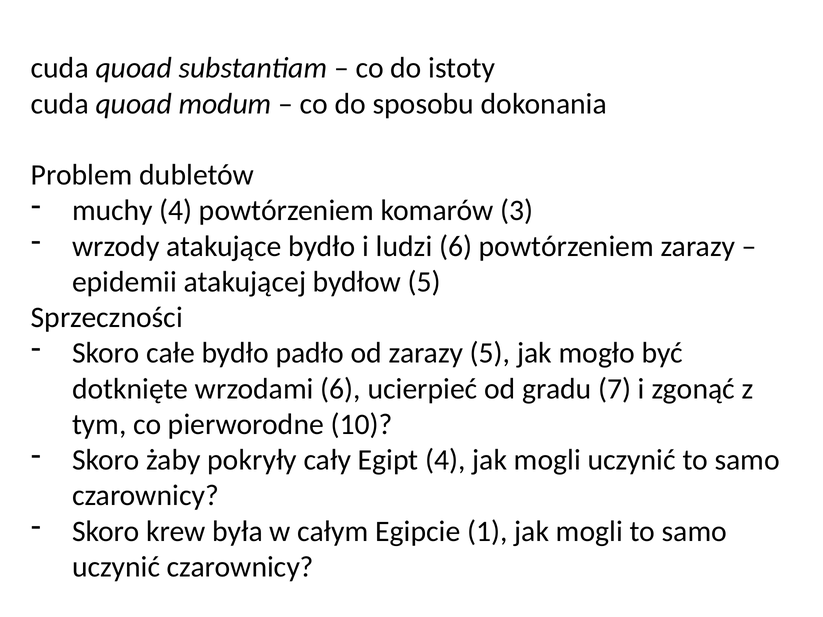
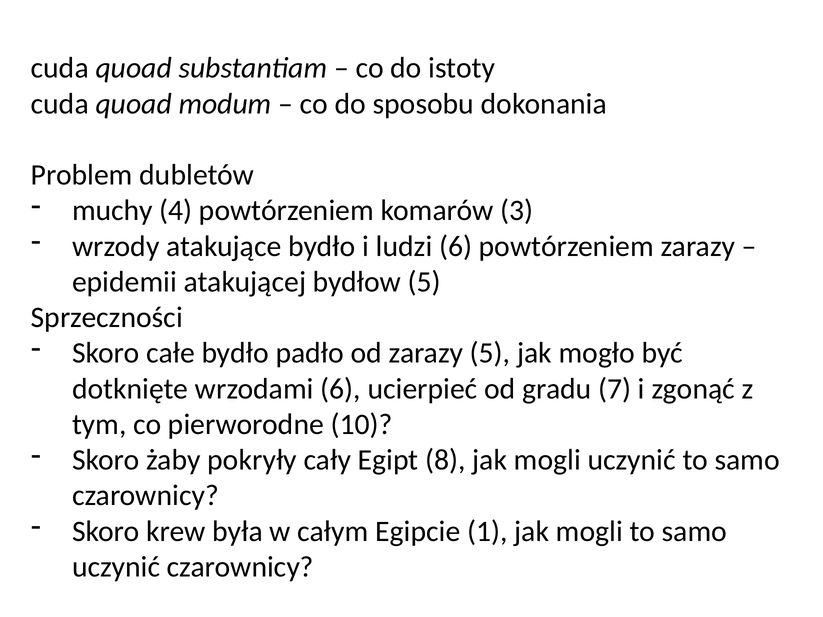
Egipt 4: 4 -> 8 (445, 460)
